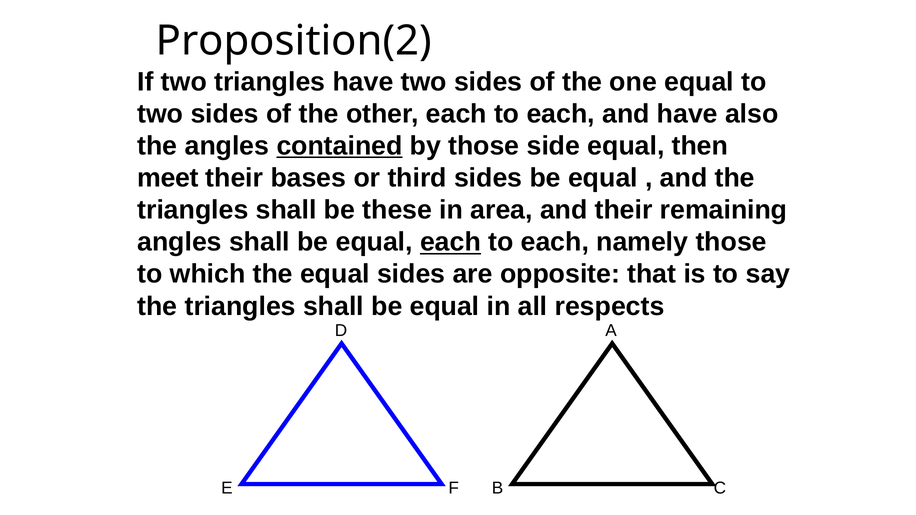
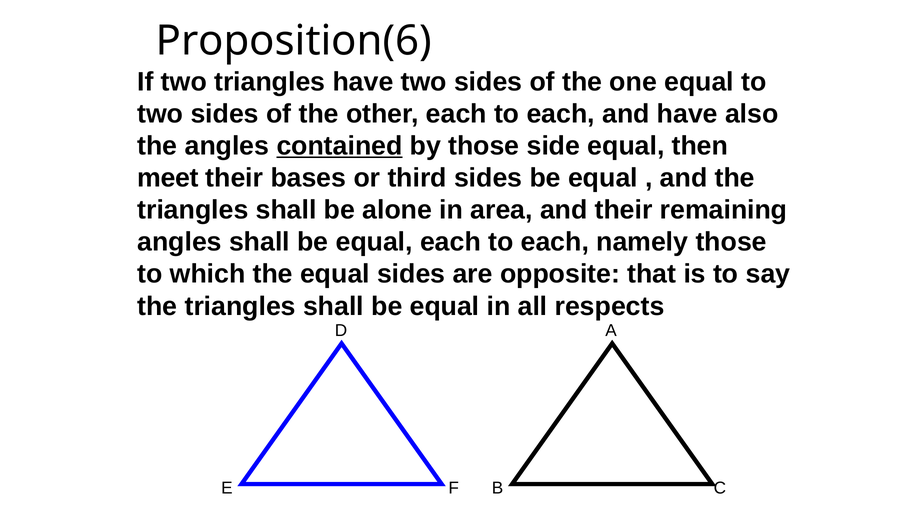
Proposition(2: Proposition(2 -> Proposition(6 (294, 41)
these: these -> alone (397, 210)
each underline: present -> none (451, 242)
